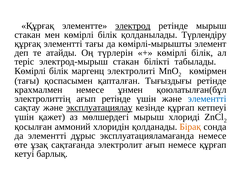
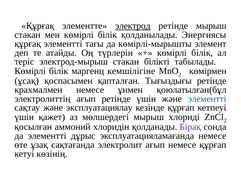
Түрлендіру: Түрлендіру -> Энергиясы (204, 35)
электролиті: электролиті -> кемшілігіне (131, 71)
тағы: тағы -> ұсақ (27, 81)
эксплуатациялау underline: present -> none (99, 108)
Бірақ colour: orange -> purple (190, 127)
барлық: барлық -> көзінің (52, 154)
